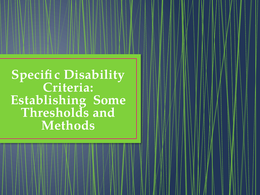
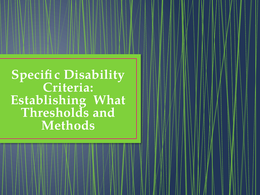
Some: Some -> What (109, 100)
